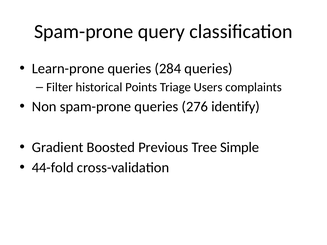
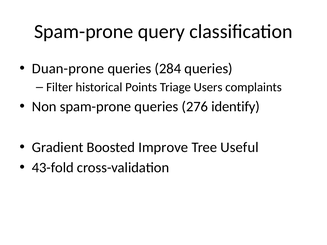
Learn-prone: Learn-prone -> Duan-prone (68, 69)
Previous: Previous -> Improve (163, 147)
Simple: Simple -> Useful (239, 147)
44-fold: 44-fold -> 43-fold (53, 168)
